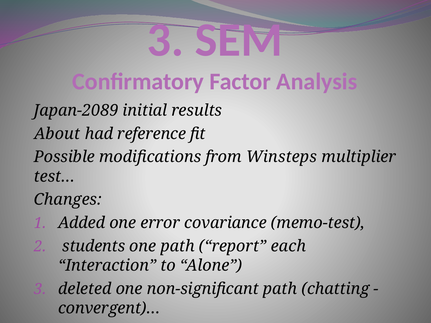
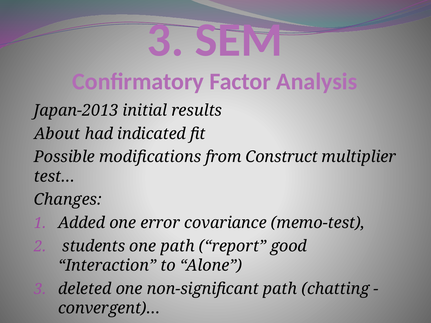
Japan-2089: Japan-2089 -> Japan-2013 (76, 111)
reference: reference -> indicated (152, 134)
Winsteps: Winsteps -> Construct (282, 157)
each: each -> good (289, 246)
